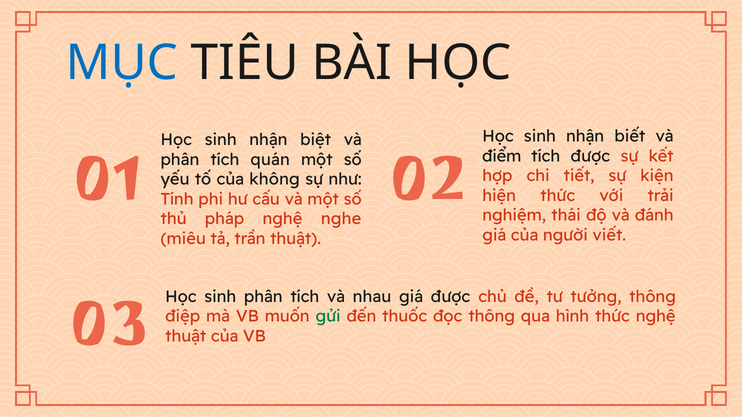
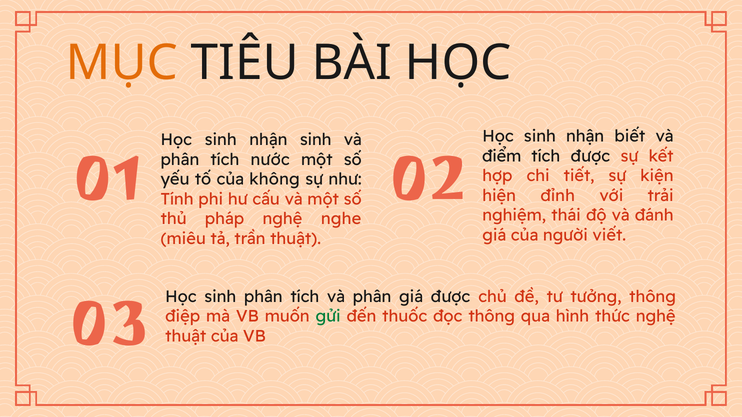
MỤC colour: blue -> orange (122, 63)
nhận biệt: biệt -> sinh (316, 140)
quán: quán -> nước (270, 160)
hiện thức: thức -> đỉnh (558, 196)
tích và nhau: nhau -> phân (372, 297)
